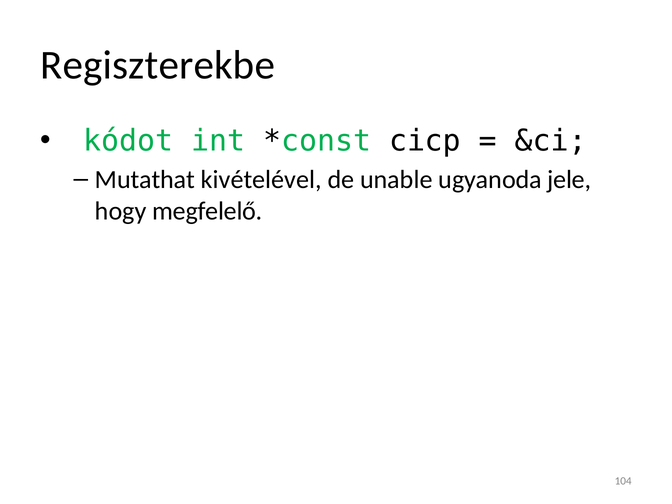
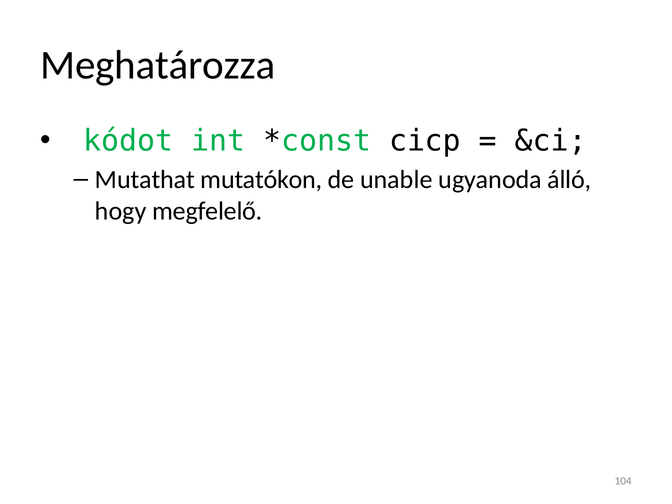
Regiszterekbe: Regiszterekbe -> Meghatározza (158, 65)
kivételével: kivételével -> mutatókon (261, 180)
jele: jele -> álló (569, 180)
